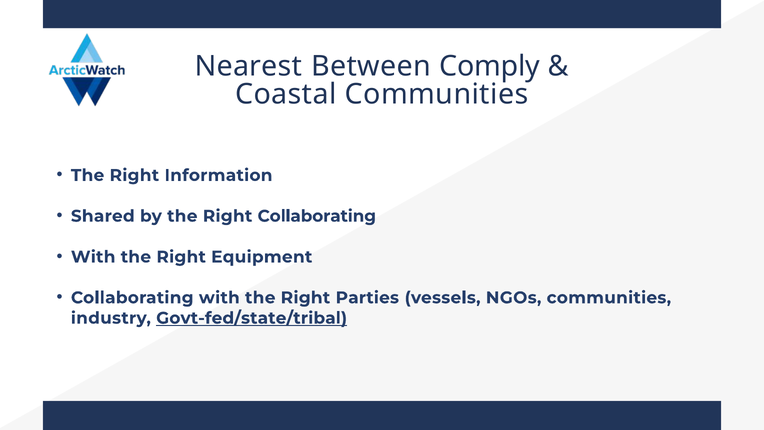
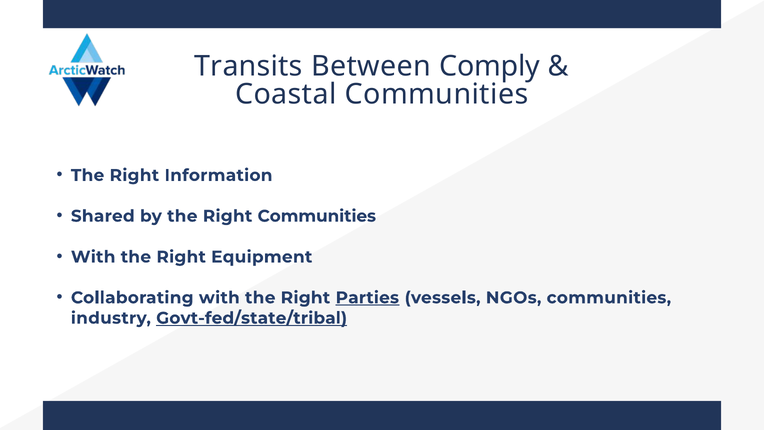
Nearest: Nearest -> Transits (248, 66)
Right Collaborating: Collaborating -> Communities (317, 216)
Parties underline: none -> present (367, 298)
